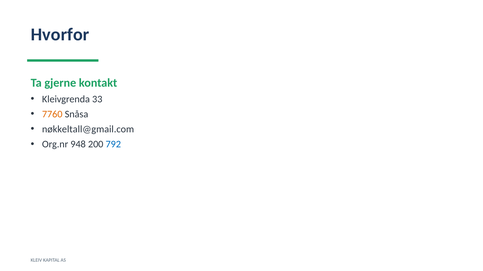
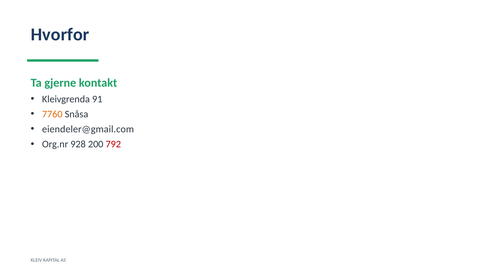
33: 33 -> 91 (97, 99)
nøkkeltall@gmail.com: nøkkeltall@gmail.com -> eiendeler@gmail.com (88, 130)
948: 948 -> 928 (78, 145)
792 colour: blue -> red (113, 145)
